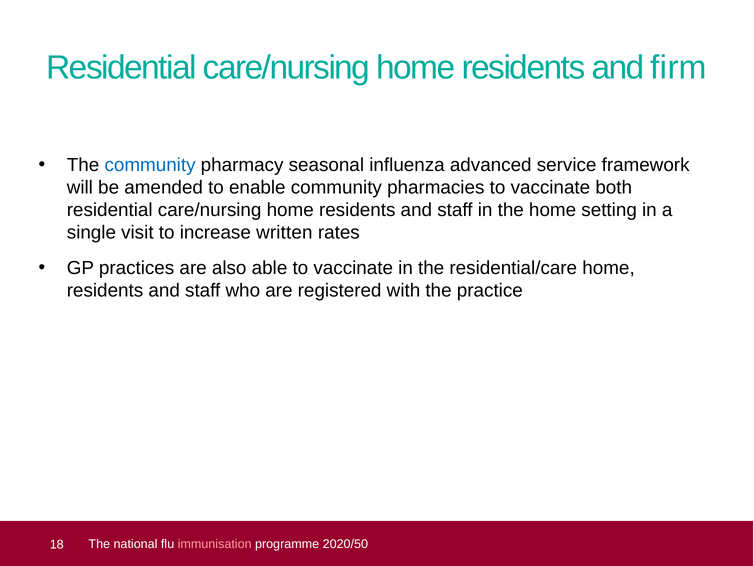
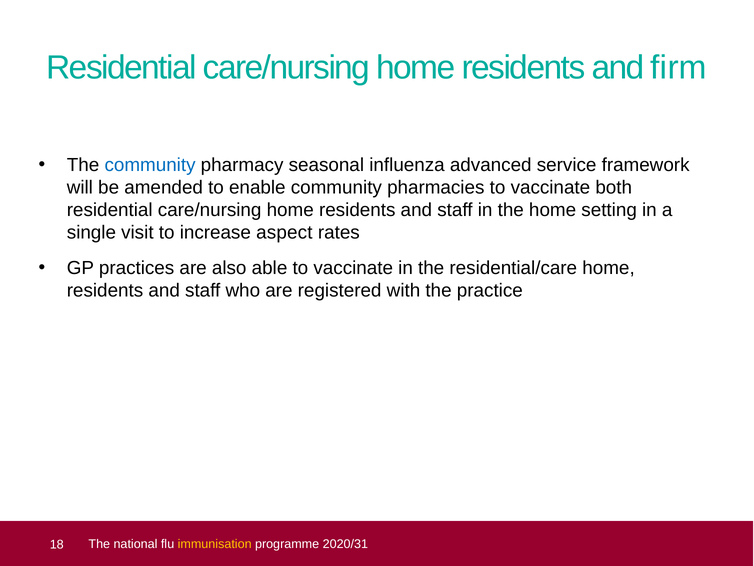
written: written -> aspect (284, 233)
immunisation colour: pink -> yellow (215, 544)
2020/50: 2020/50 -> 2020/31 (345, 544)
